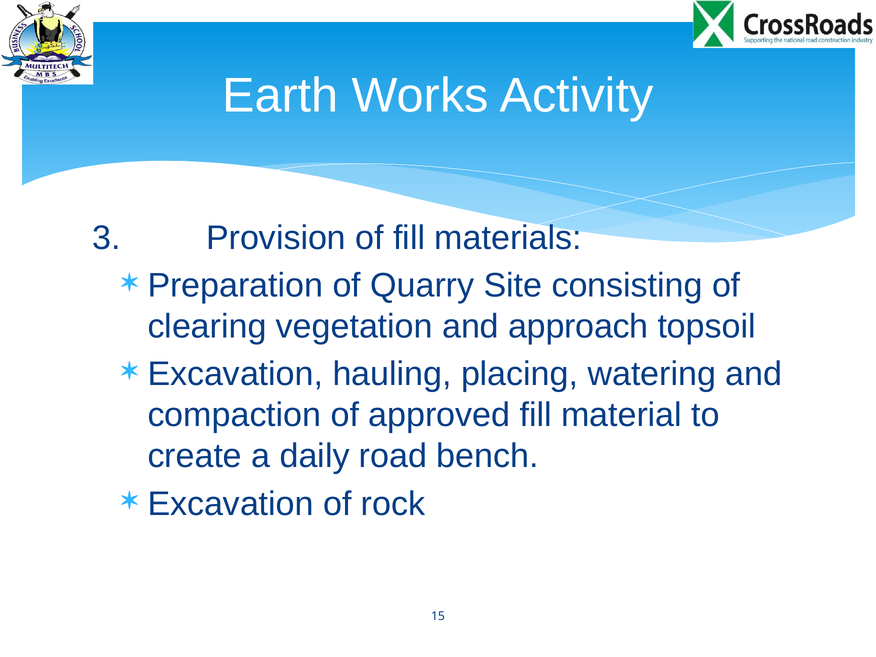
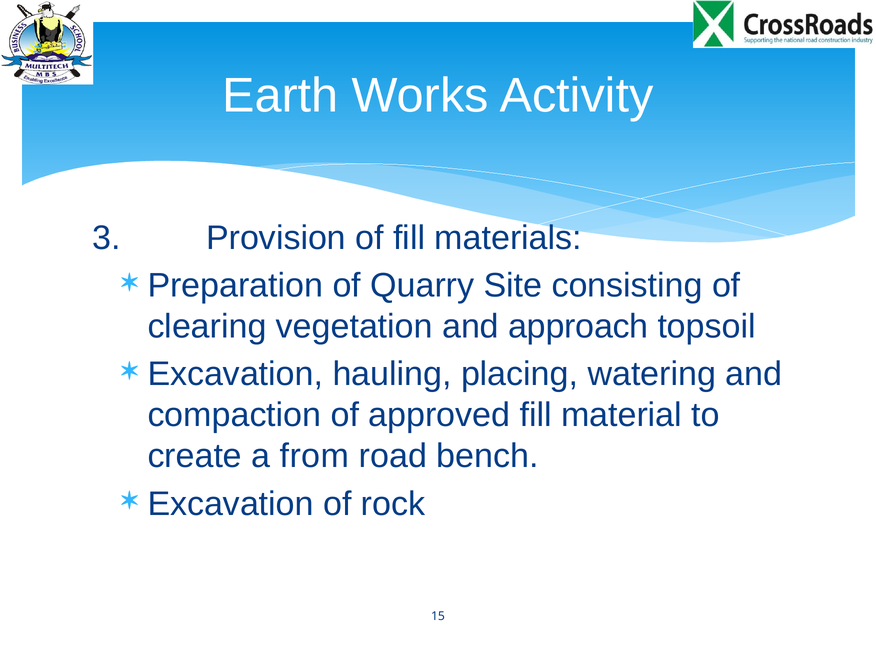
daily: daily -> from (314, 456)
